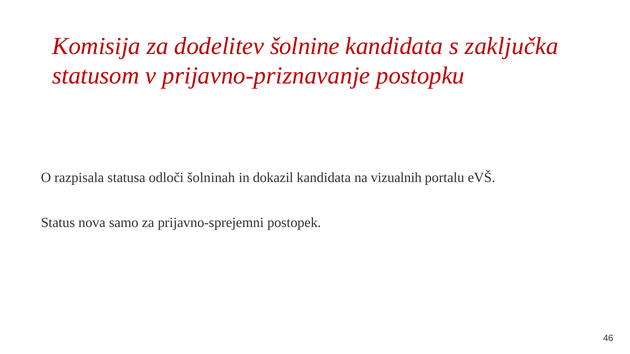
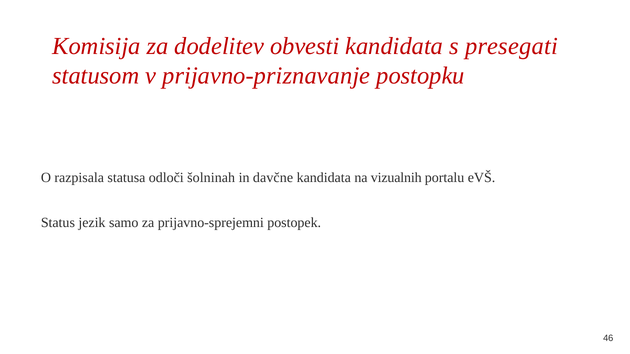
šolnine: šolnine -> obvesti (305, 46)
zaključka: zaključka -> presegati (512, 46)
dokazil: dokazil -> davčne (273, 178)
nova: nova -> jezik (92, 223)
